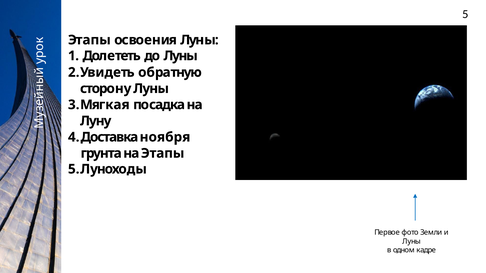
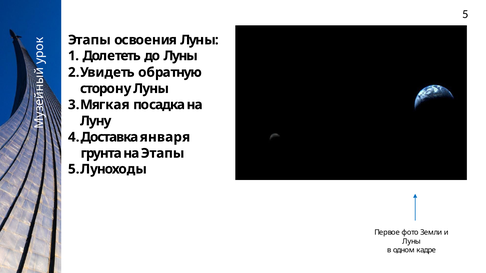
ноября: ноября -> января (165, 137)
